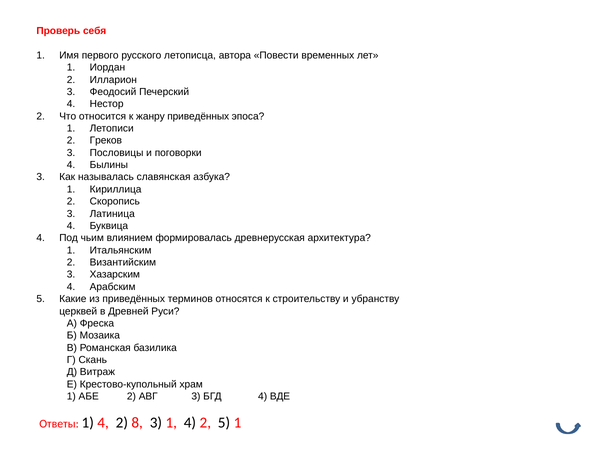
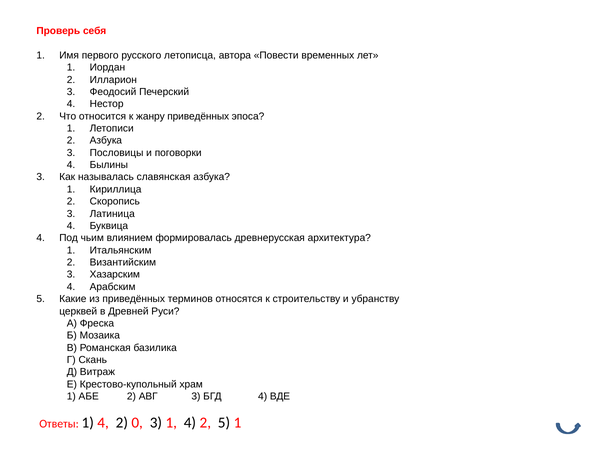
2 Греков: Греков -> Азбука (106, 141)
8: 8 -> 0 (137, 422)
